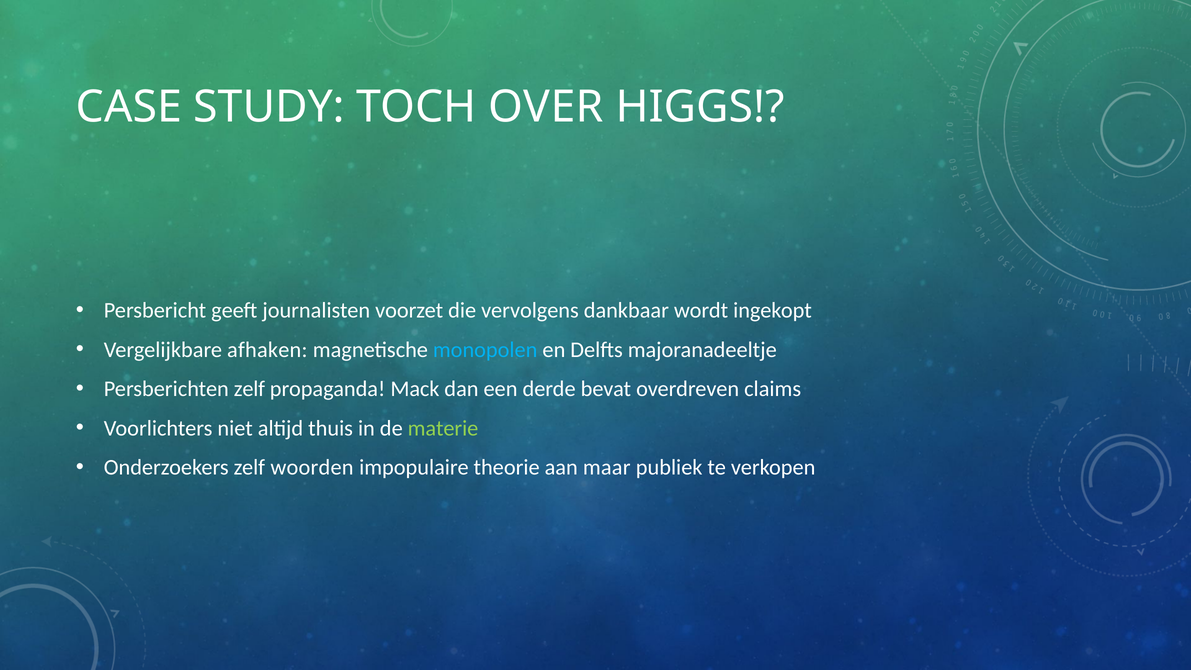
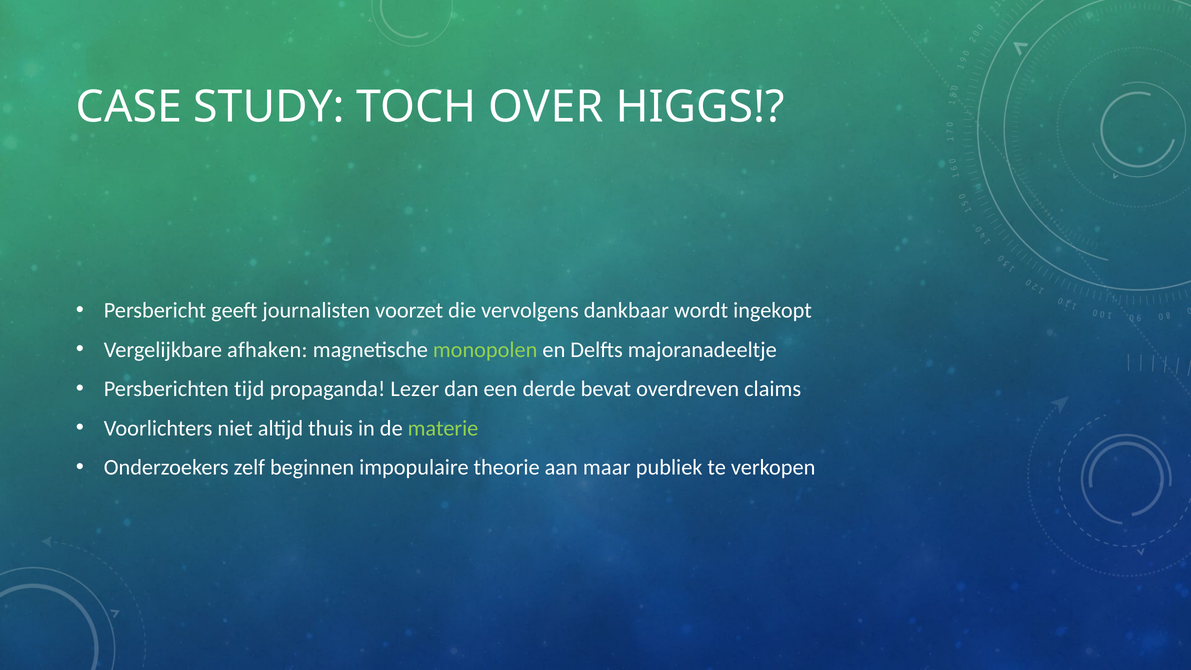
monopolen colour: light blue -> light green (485, 350)
Persberichten zelf: zelf -> tijd (249, 389)
Mack: Mack -> Lezer (415, 389)
woorden: woorden -> beginnen (312, 467)
